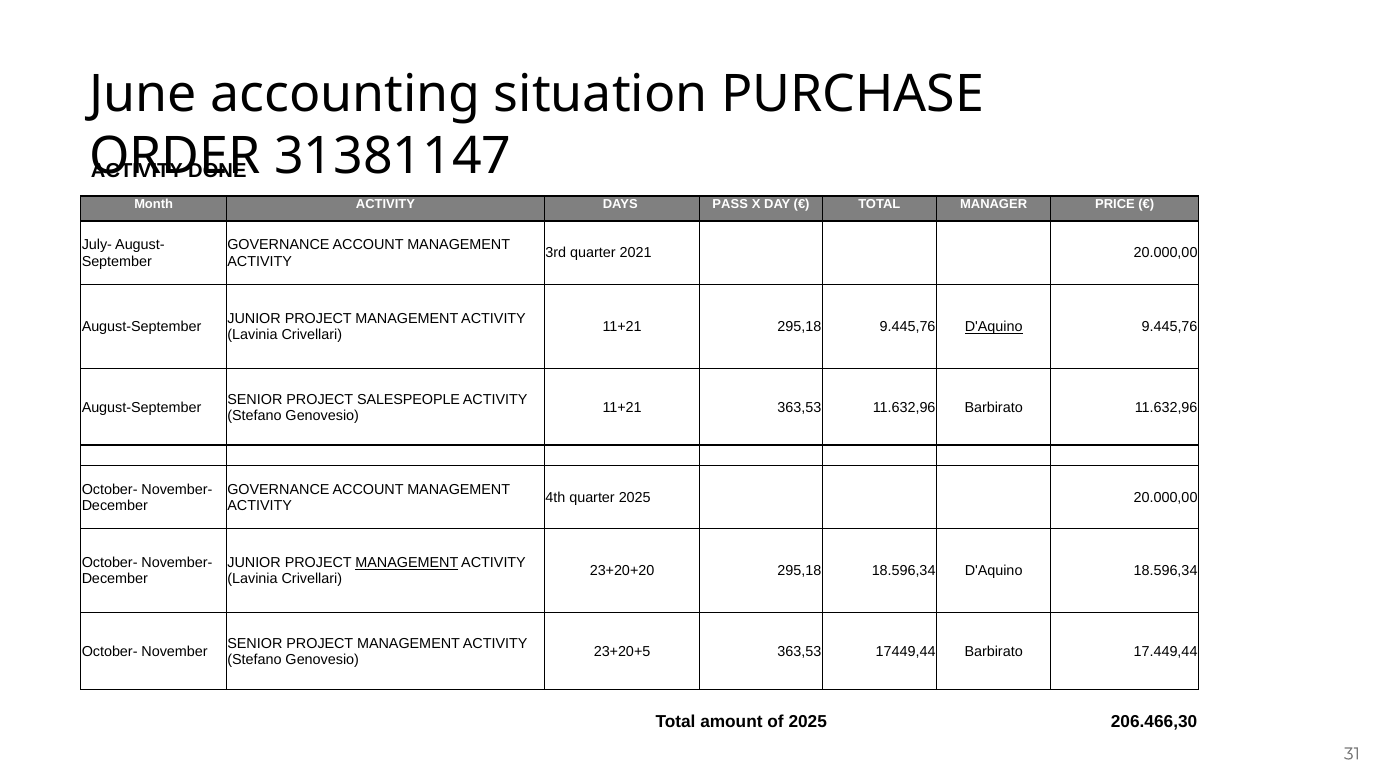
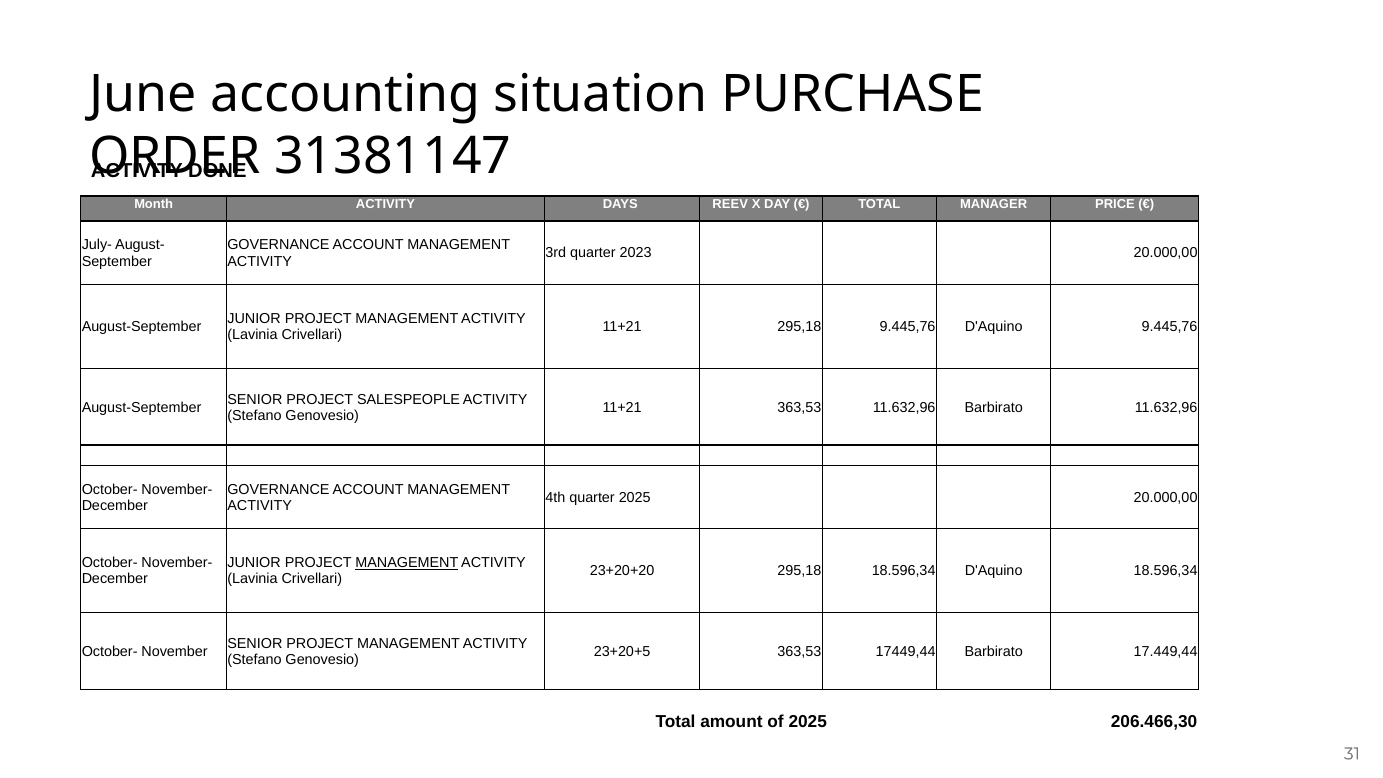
PASS: PASS -> REEV (730, 204)
2021: 2021 -> 2023 (636, 253)
D'Aquino underline: present -> none (994, 327)
